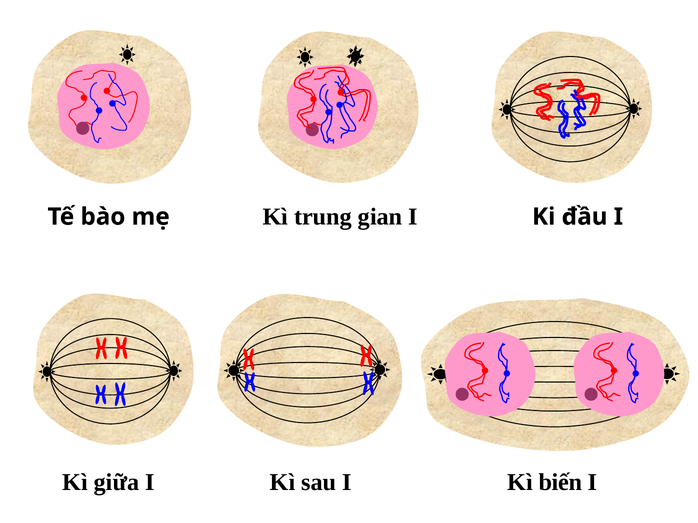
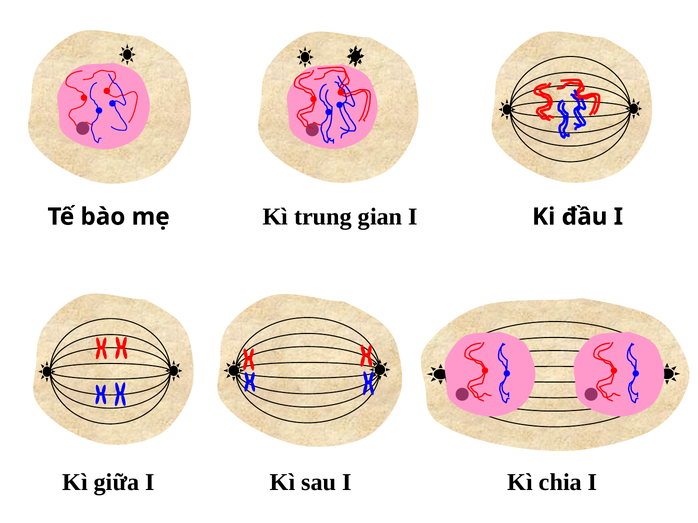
biến: biến -> chia (560, 483)
